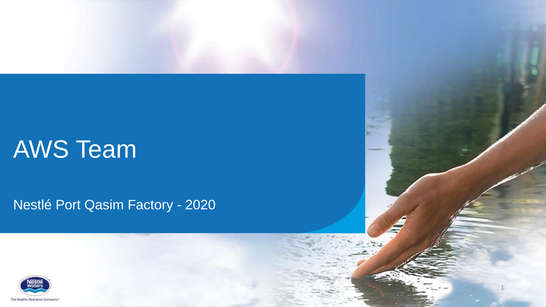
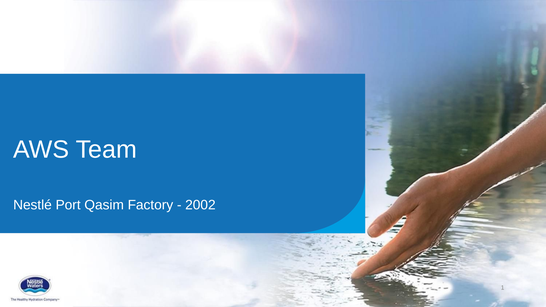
2020: 2020 -> 2002 (200, 205)
